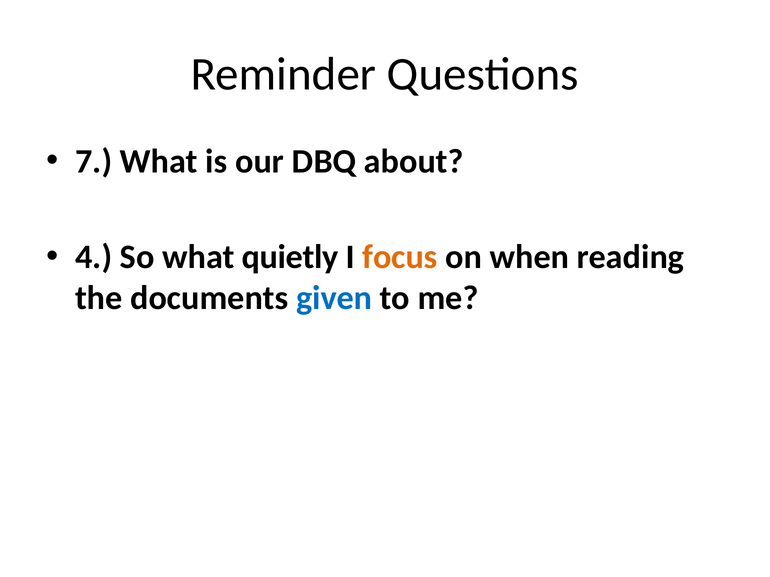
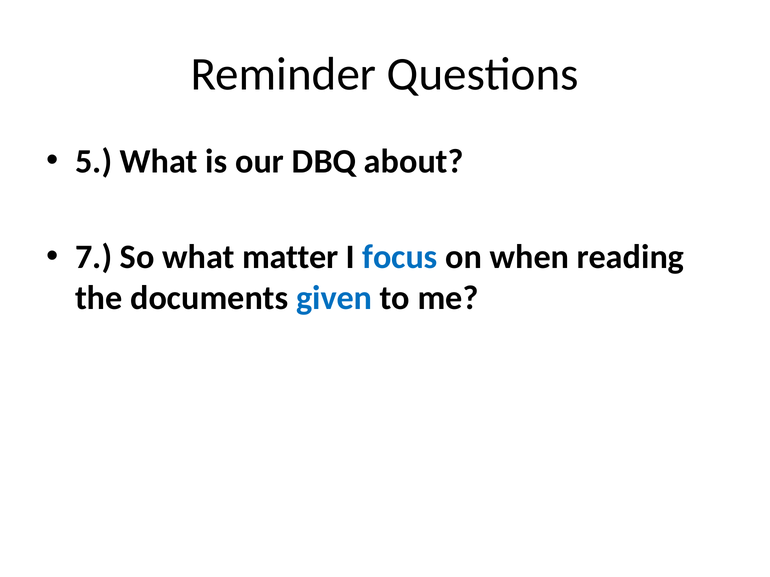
7: 7 -> 5 (94, 162)
4: 4 -> 7 (94, 257)
quietly: quietly -> matter (290, 257)
focus colour: orange -> blue (400, 257)
